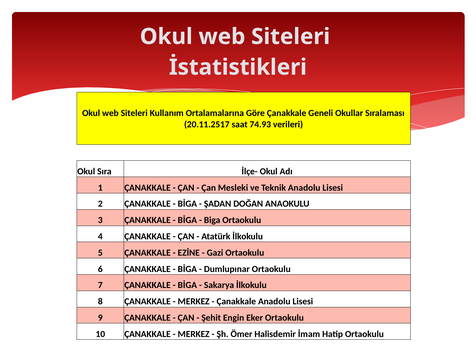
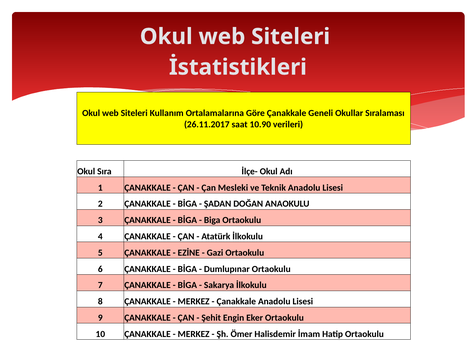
20.11.2517: 20.11.2517 -> 26.11.2017 (207, 124)
74.93: 74.93 -> 10.90 (260, 124)
